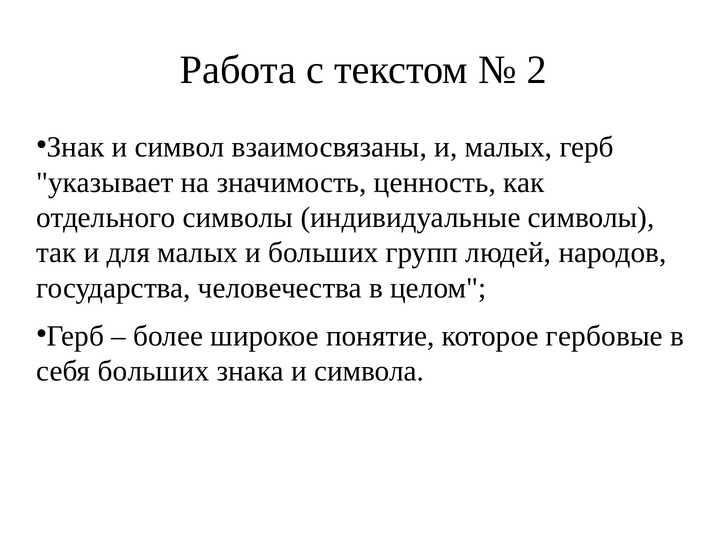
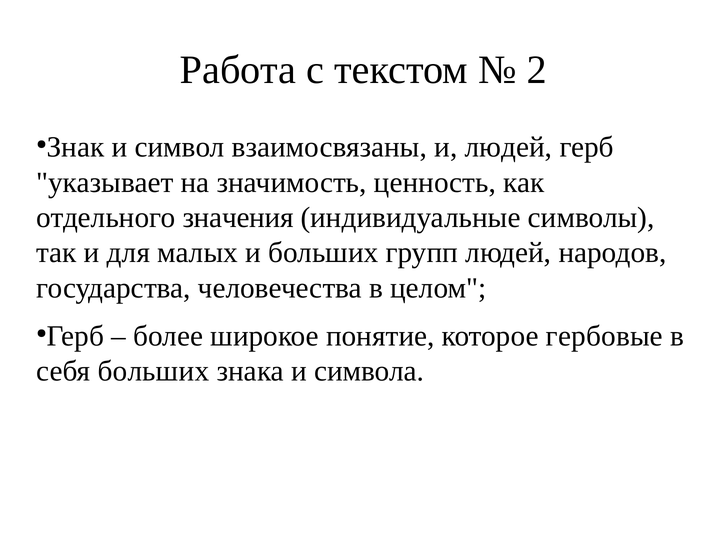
и малых: малых -> людей (508, 147)
отдельного символы: символы -> значения (238, 218)
